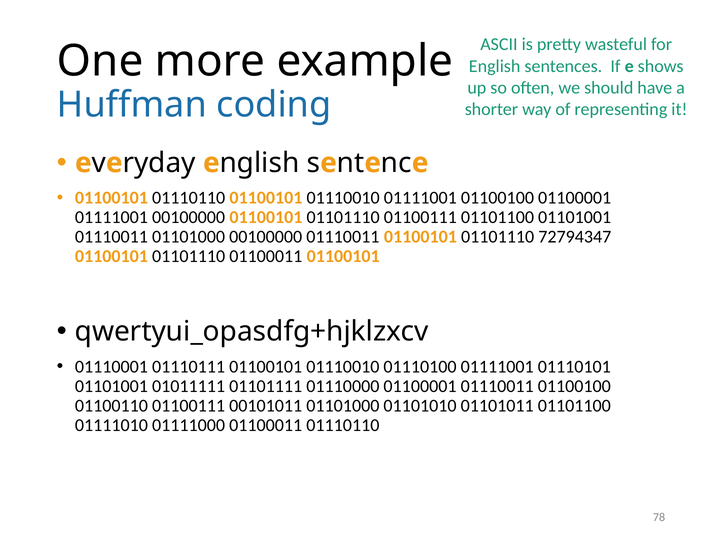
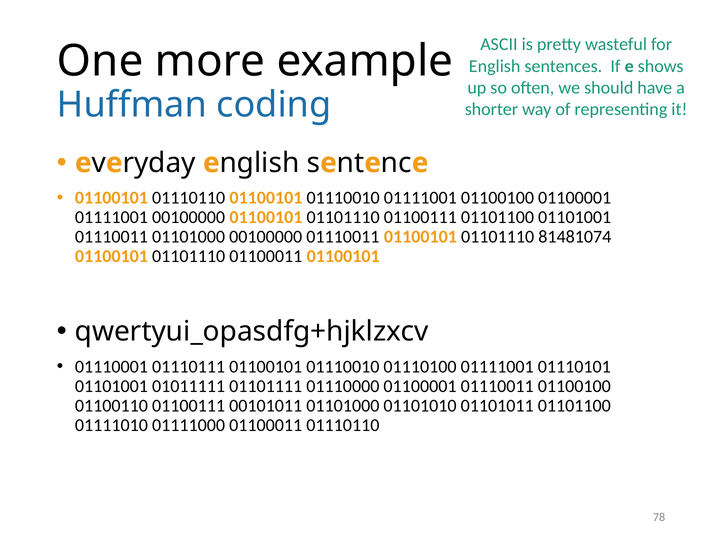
72794347: 72794347 -> 81481074 (575, 237)
